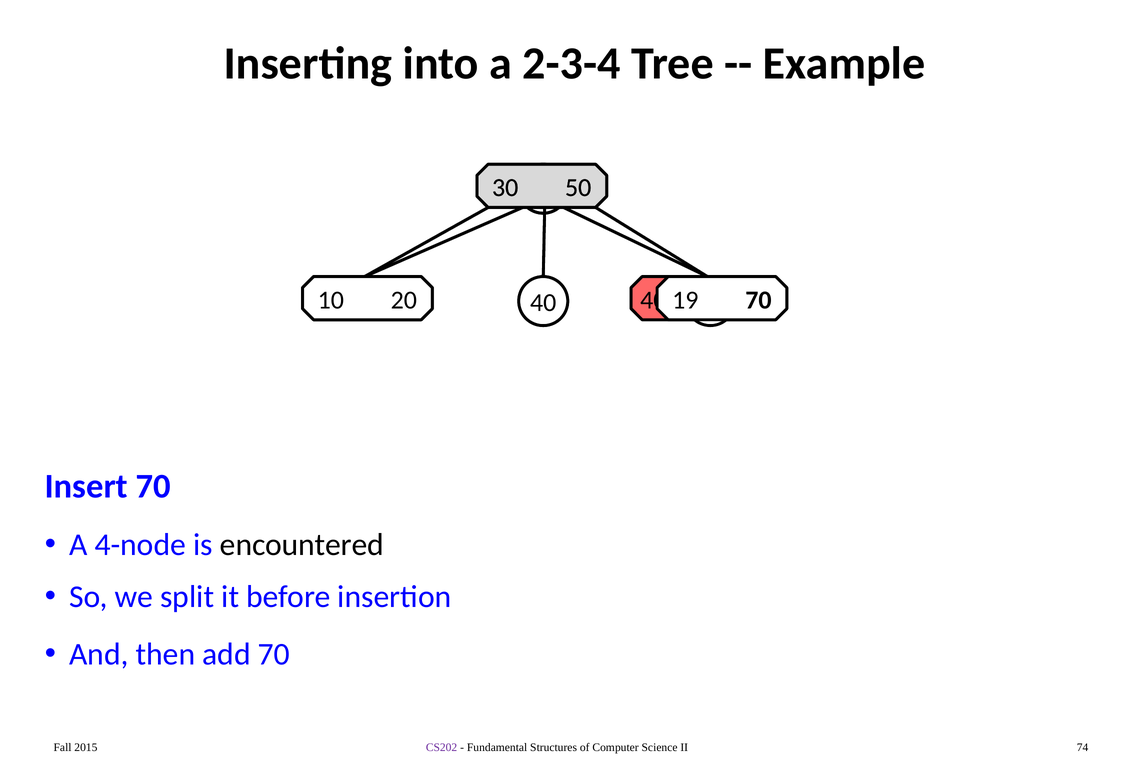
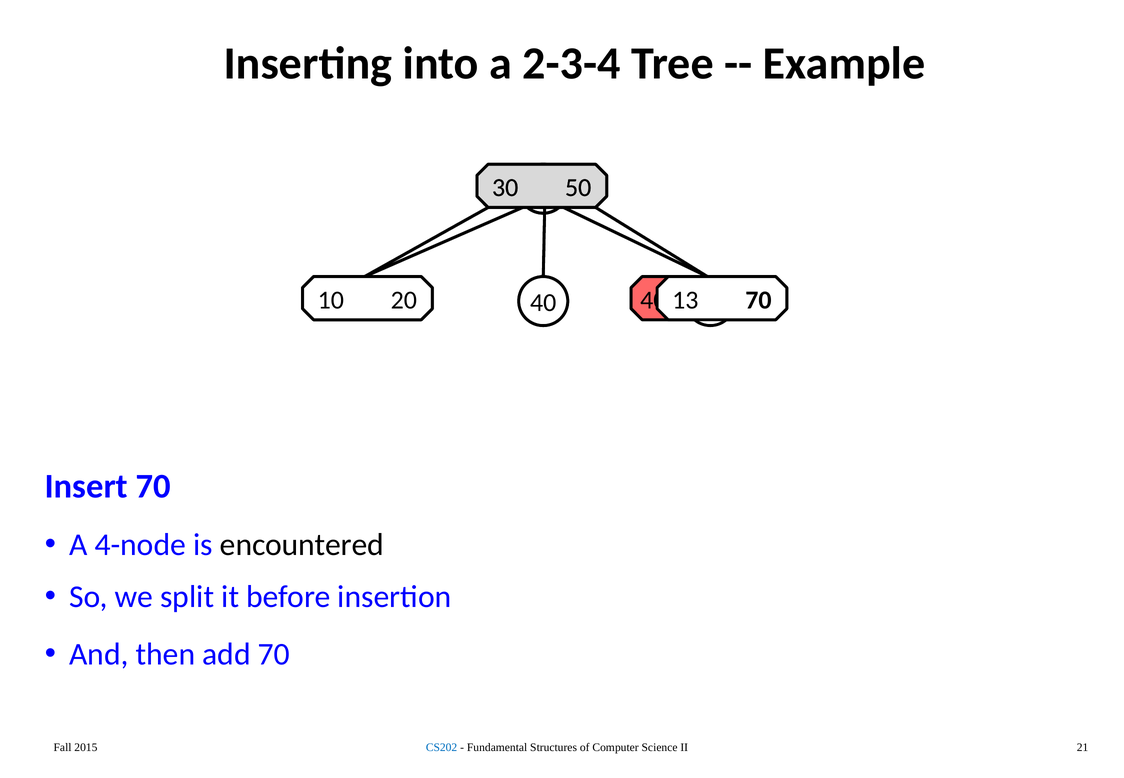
19: 19 -> 13 (685, 300)
CS202 colour: purple -> blue (442, 748)
74: 74 -> 21 (1083, 748)
